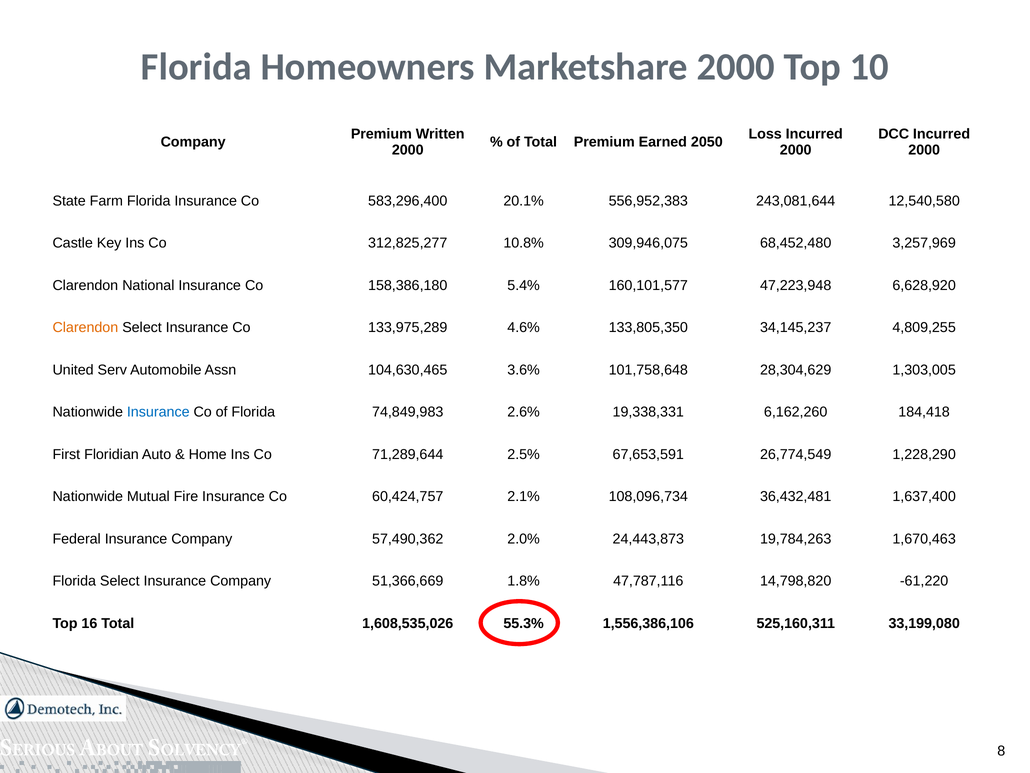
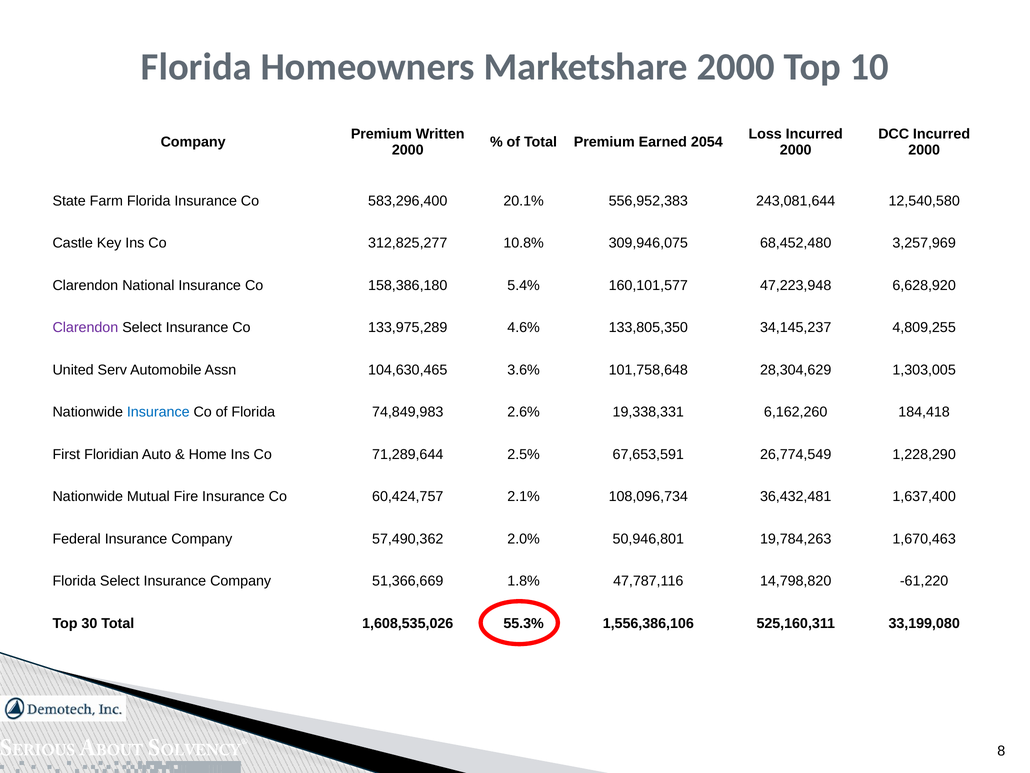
2050: 2050 -> 2054 (707, 142)
Clarendon colour: orange -> purple (85, 327)
24,443,873: 24,443,873 -> 50,946,801 (648, 539)
16: 16 -> 30 (89, 623)
